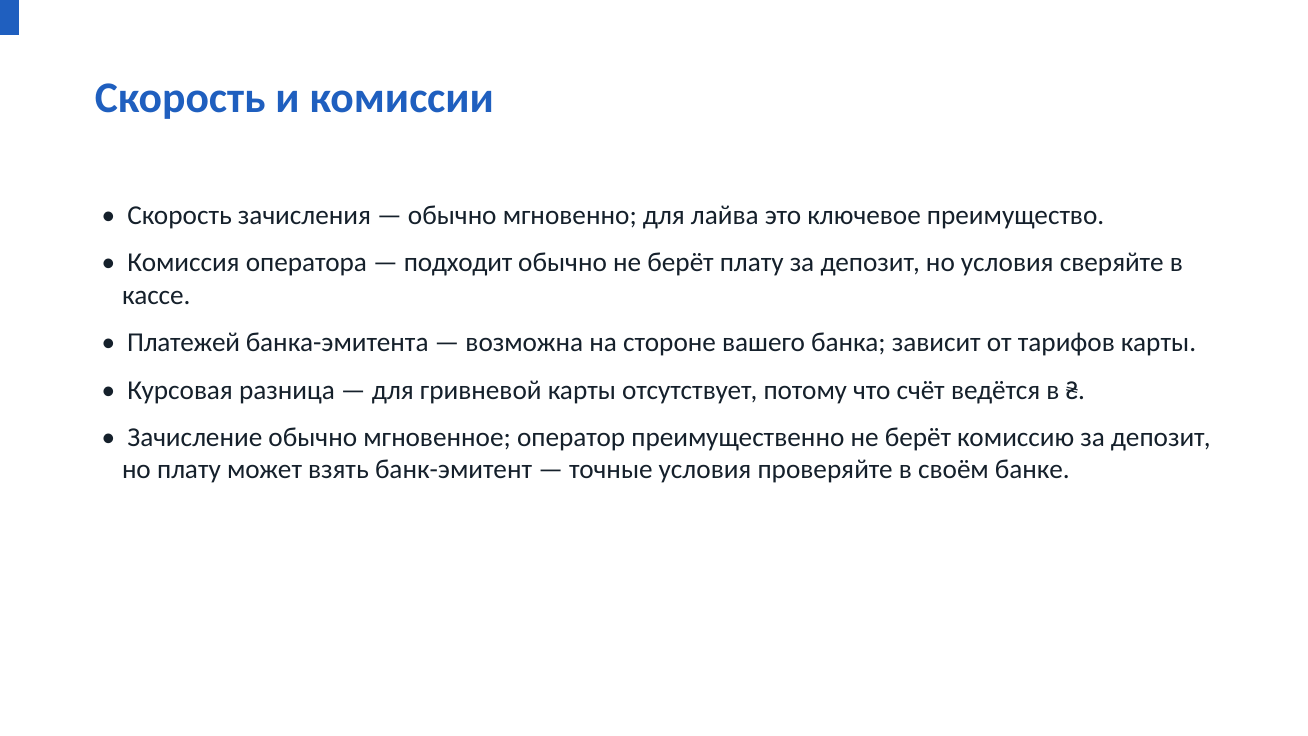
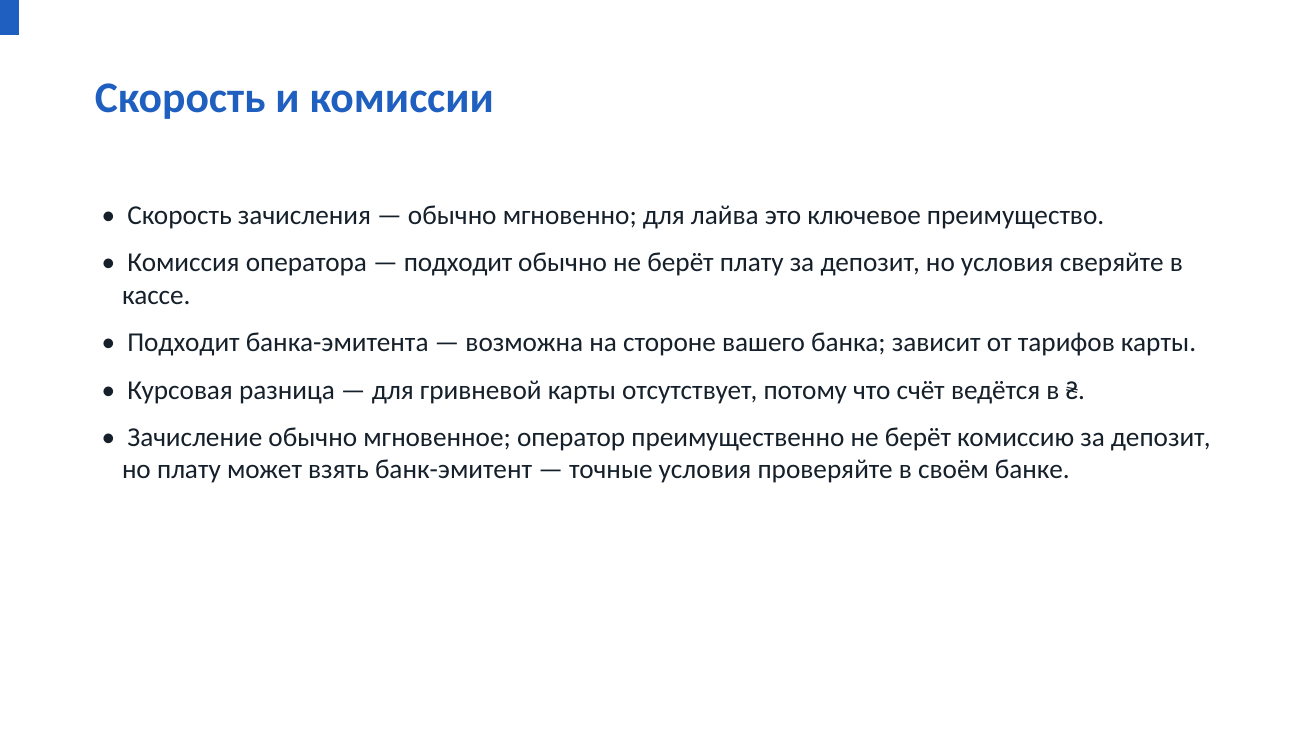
Платежей: Платежей -> Подходит (184, 343)
